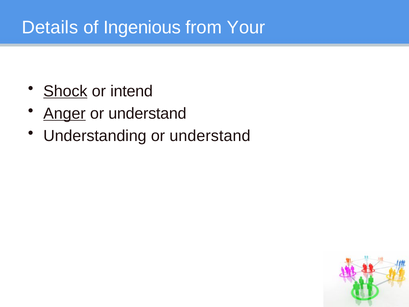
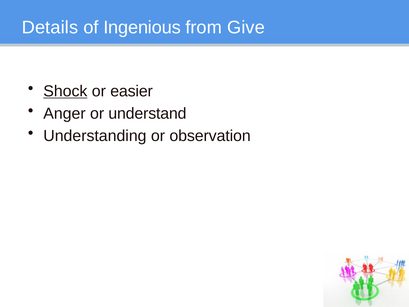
Your: Your -> Give (246, 28)
intend: intend -> easier (132, 91)
Anger underline: present -> none (64, 113)
Understanding or understand: understand -> observation (210, 136)
